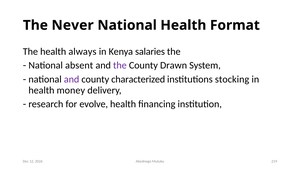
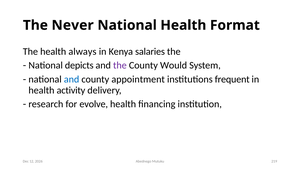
absent: absent -> depicts (79, 65)
Drawn: Drawn -> Would (174, 65)
and colour: purple -> blue (72, 79)
characterized: characterized -> appointment (138, 79)
stocking: stocking -> frequent (232, 79)
money: money -> activity (71, 90)
